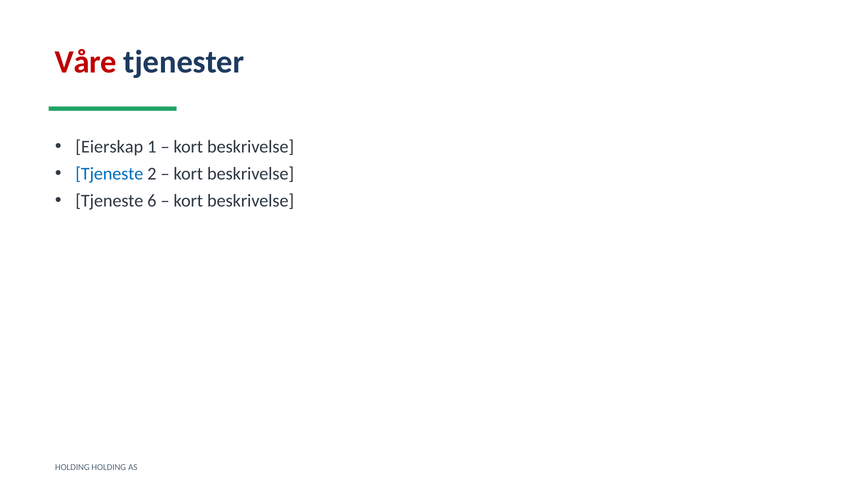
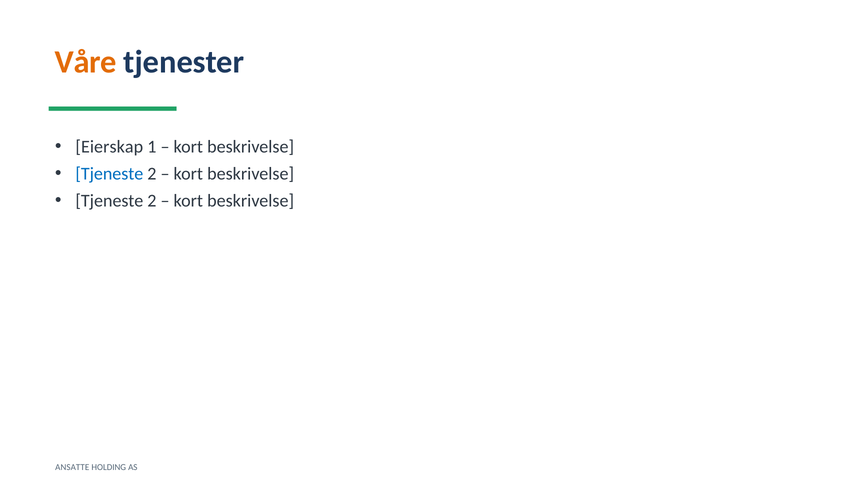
Våre colour: red -> orange (86, 62)
6: 6 -> 2 (152, 201)
HOLDING: HOLDING -> ANSATTE (72, 467)
